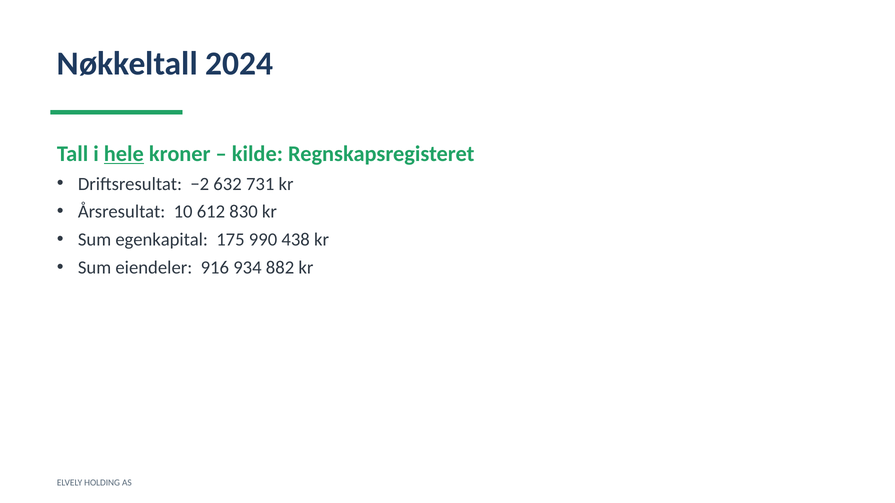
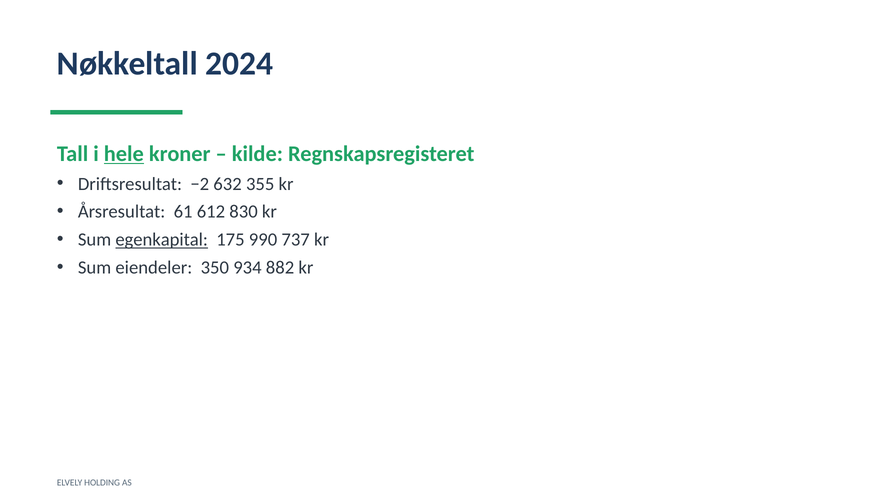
731: 731 -> 355 (260, 184)
10: 10 -> 61 (183, 212)
egenkapital underline: none -> present (162, 240)
438: 438 -> 737 (296, 240)
916: 916 -> 350 (215, 268)
